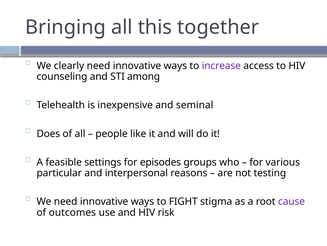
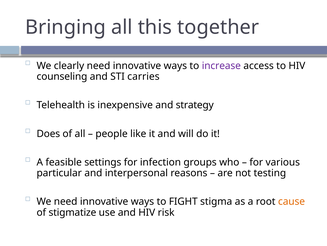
among: among -> carries (143, 76)
seminal: seminal -> strategy (195, 105)
episodes: episodes -> infection (160, 162)
cause colour: purple -> orange (292, 201)
outcomes: outcomes -> stigmatize (72, 212)
